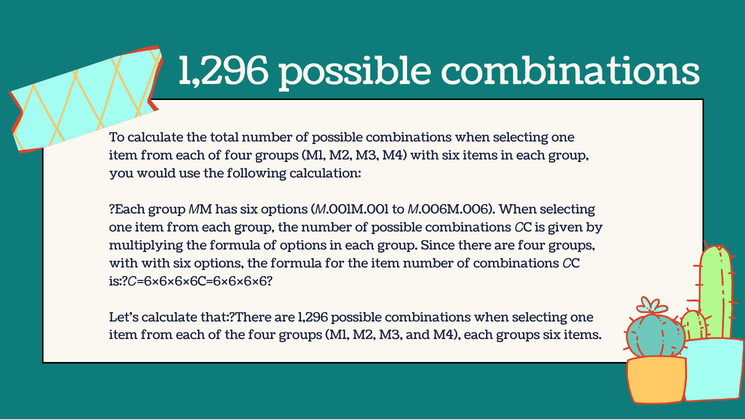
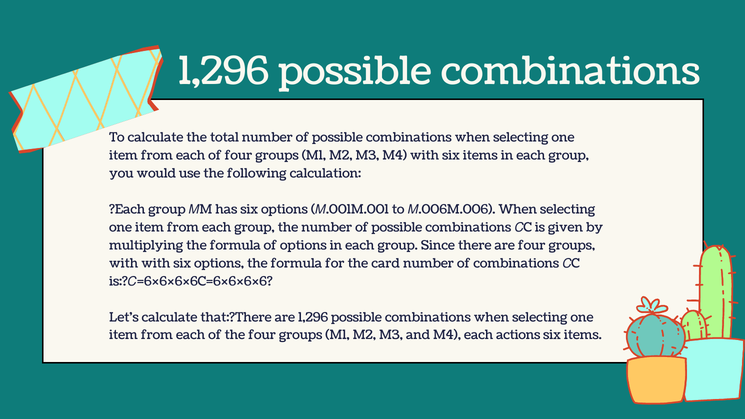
the item: item -> card (386, 263)
each groups: groups -> actions (518, 335)
